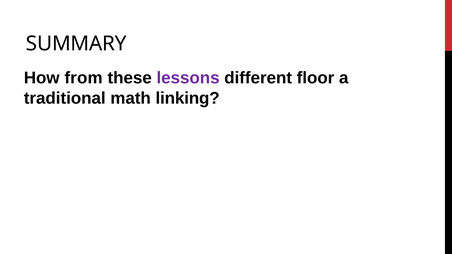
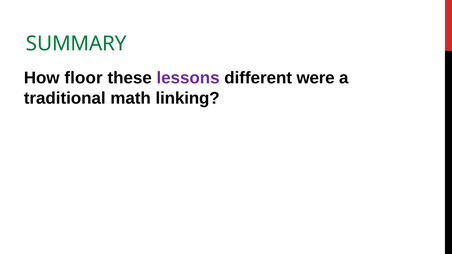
SUMMARY colour: black -> green (76, 44)
from: from -> floor (84, 78)
floor: floor -> were (316, 78)
